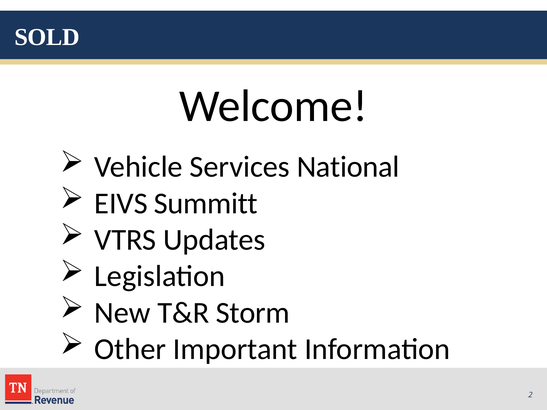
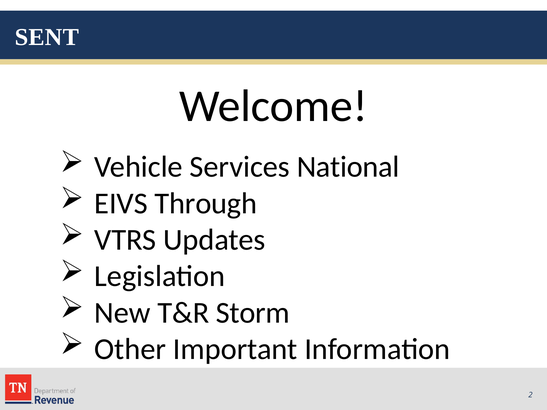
SOLD: SOLD -> SENT (47, 37)
Summitt: Summitt -> Through (206, 204)
